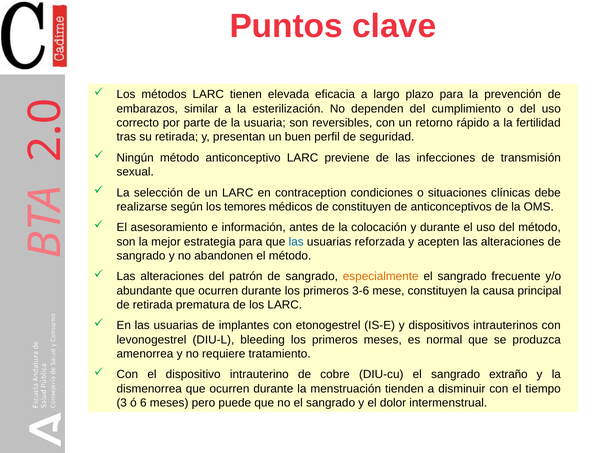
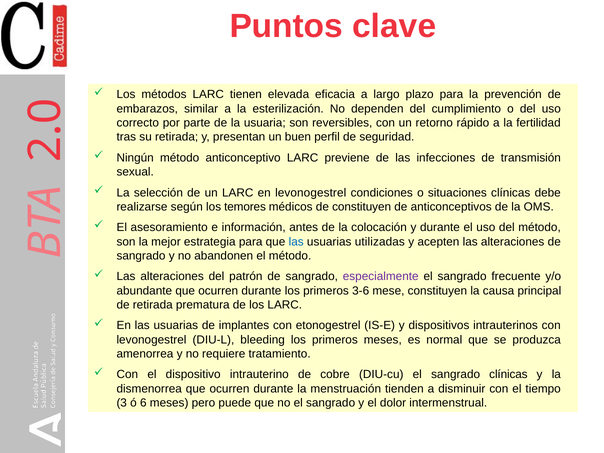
en contraception: contraception -> levonogestrel (311, 193)
reforzada: reforzada -> utilizadas (380, 242)
especialmente colour: orange -> purple (381, 277)
sangrado extraño: extraño -> clínicas (508, 375)
